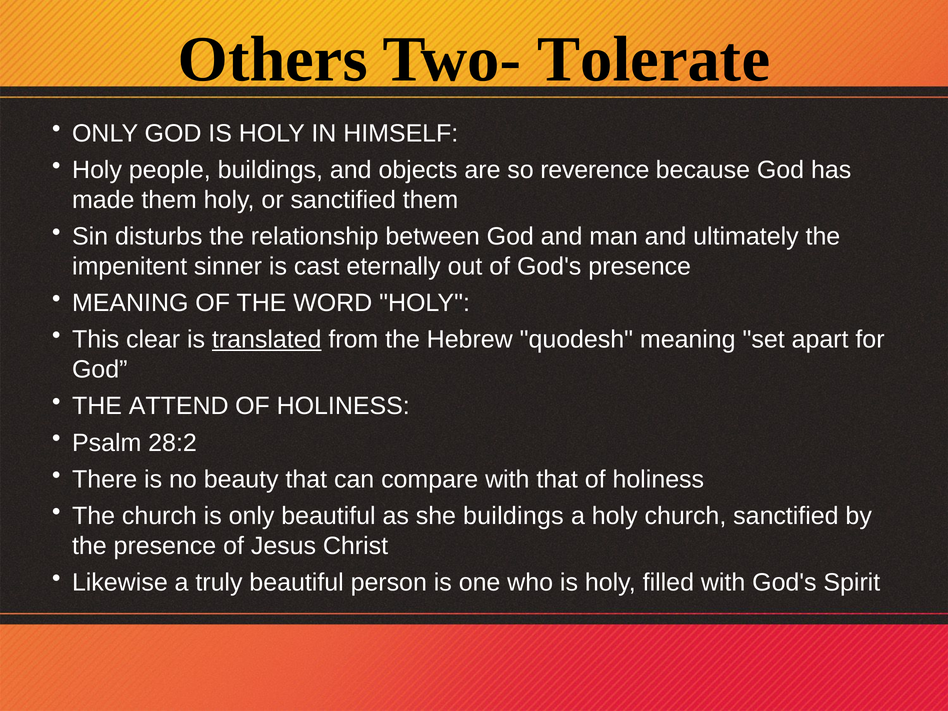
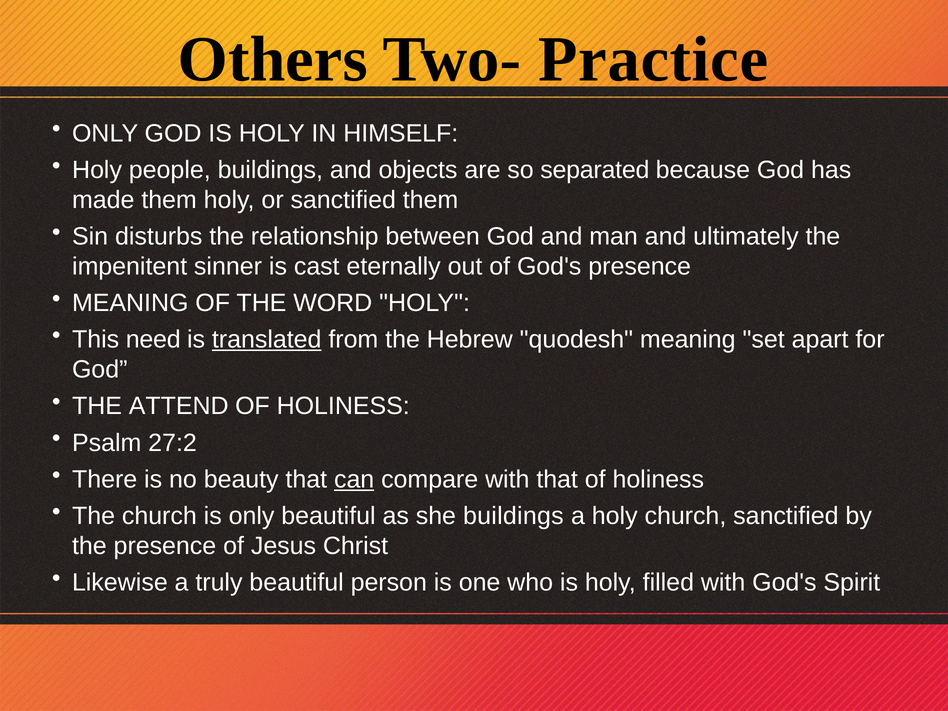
Tolerate: Tolerate -> Practice (653, 59)
reverence: reverence -> separated (595, 170)
clear: clear -> need (153, 340)
28:2: 28:2 -> 27:2 (173, 443)
can underline: none -> present (354, 479)
